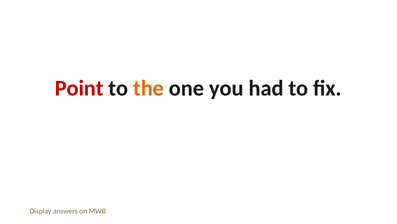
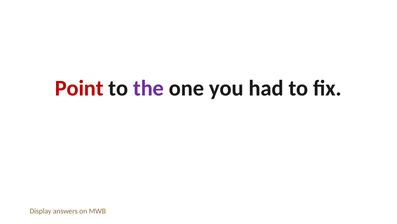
the colour: orange -> purple (149, 88)
